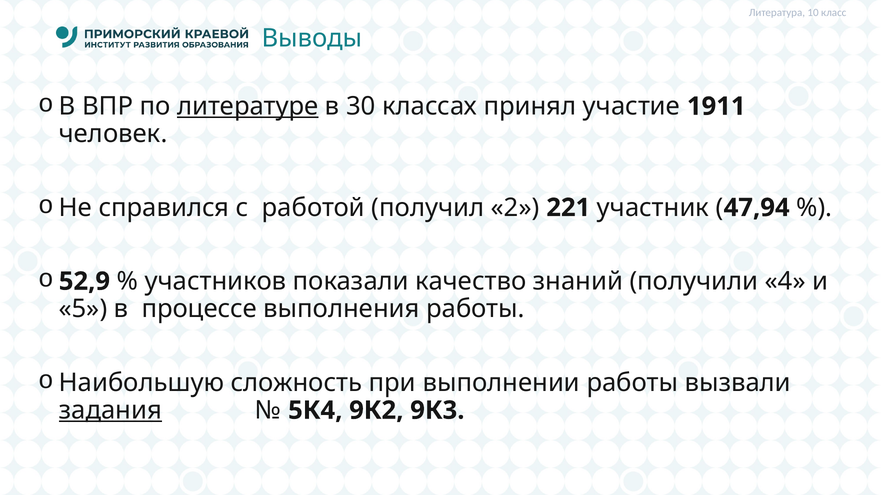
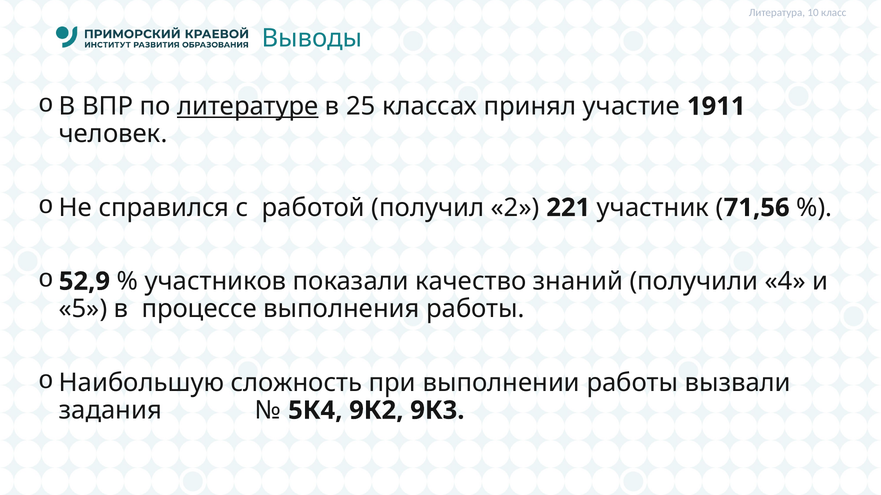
30: 30 -> 25 (361, 106)
47,94: 47,94 -> 71,56 (757, 208)
задания underline: present -> none (110, 411)
